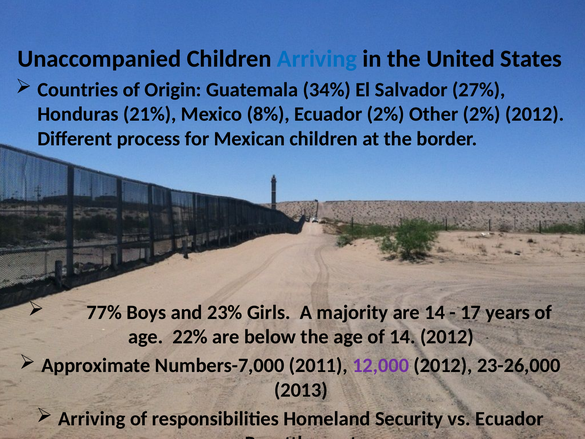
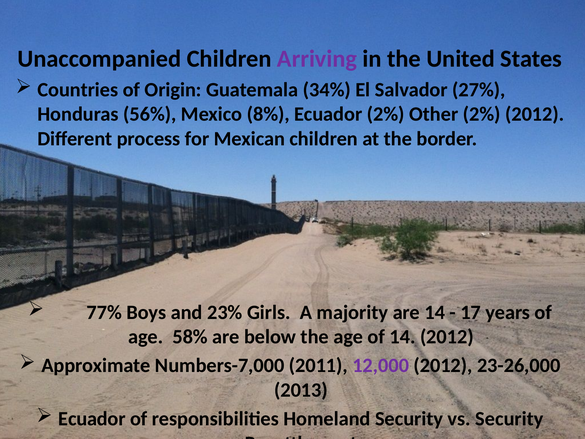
Arriving colour: blue -> purple (317, 59)
21%: 21% -> 56% (150, 114)
22%: 22% -> 58% (190, 336)
Arriving: Arriving -> Ecuador (92, 419)
vs Ecuador: Ecuador -> Security (509, 419)
